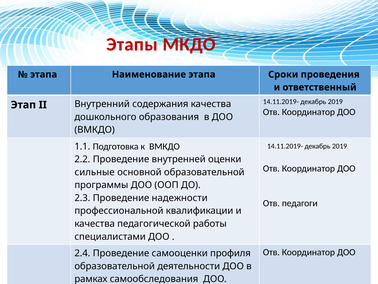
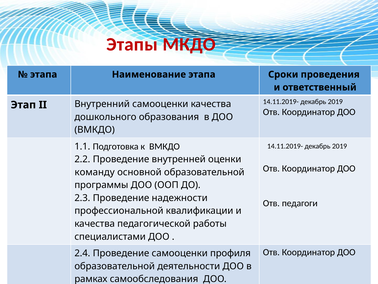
Внутренний содержания: содержания -> самооценки (160, 104)
сильные: сильные -> команду (95, 172)
